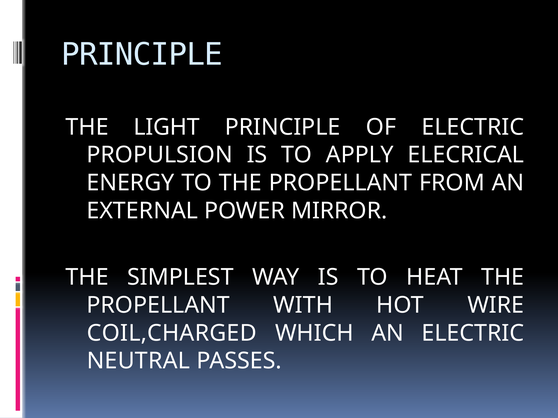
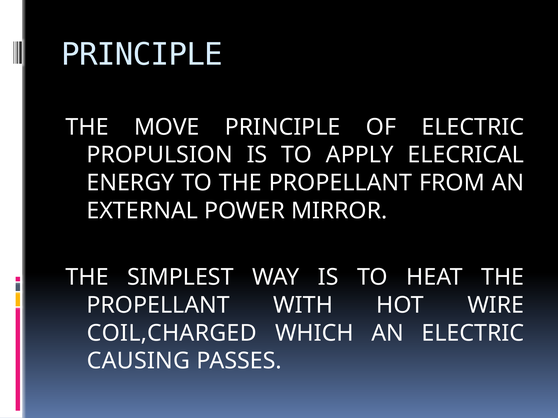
LIGHT: LIGHT -> MOVE (167, 127)
NEUTRAL: NEUTRAL -> CAUSING (138, 361)
